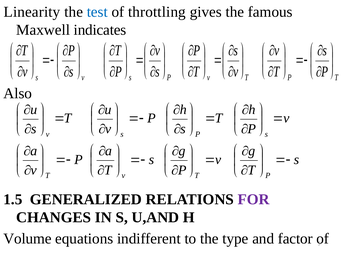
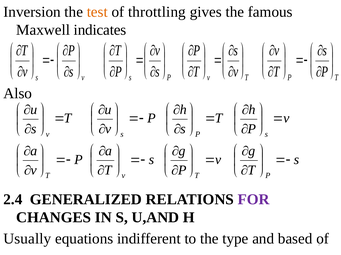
Linearity: Linearity -> Inversion (32, 12)
test colour: blue -> orange (97, 12)
1.5: 1.5 -> 2.4 (13, 200)
Volume: Volume -> Usually (27, 239)
factor: factor -> based (295, 239)
